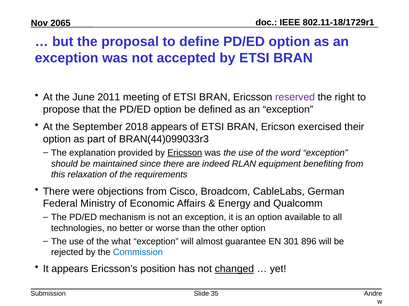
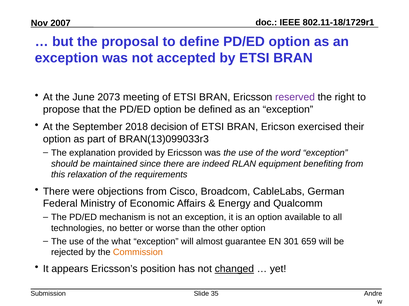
2065: 2065 -> 2007 (61, 23)
2011: 2011 -> 2073 (109, 98)
2018 appears: appears -> decision (169, 127)
BRAN(44)099033r3: BRAN(44)099033r3 -> BRAN(13)099033r3 (164, 139)
Ericsson underline: present -> none (185, 153)
896: 896 -> 659 (309, 242)
Commission colour: blue -> orange (138, 253)
